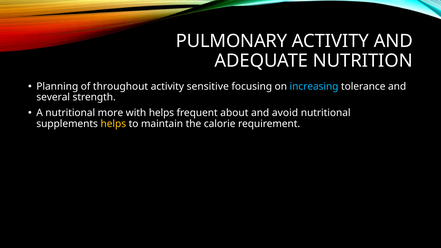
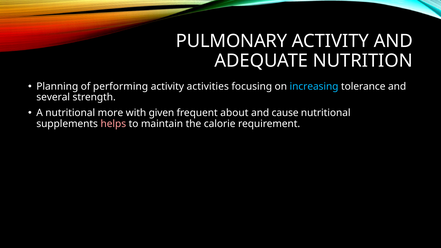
throughout: throughout -> performing (121, 86)
sensitive: sensitive -> activities (208, 86)
with helps: helps -> given (161, 113)
avoid: avoid -> cause (285, 113)
helps colour: yellow -> pink (113, 124)
